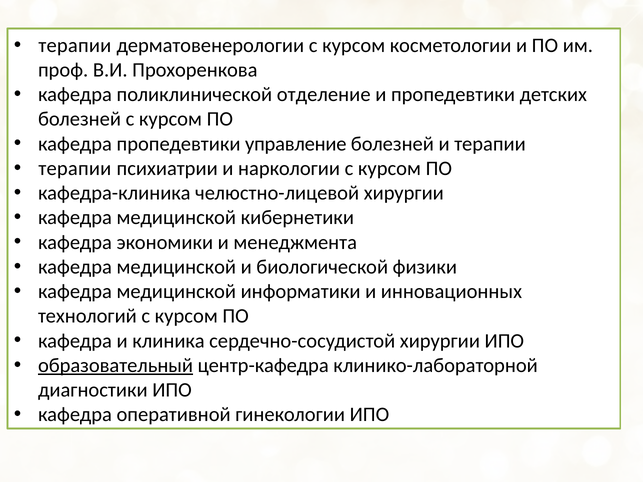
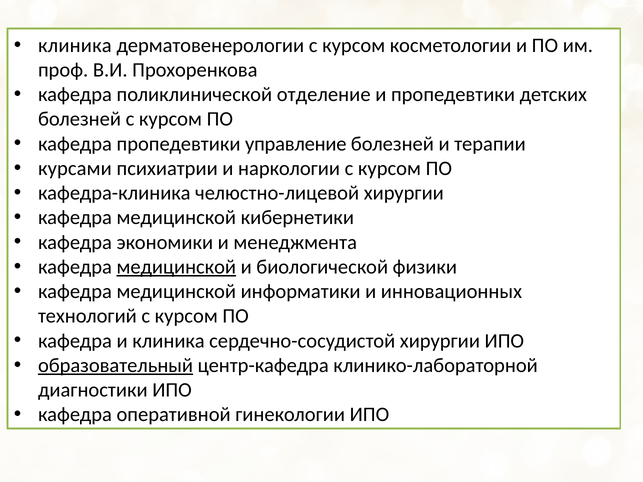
терапии: терапии -> клиника (75, 45)
терапии: терапии -> курсами (75, 169)
медицинской underline: none -> present (176, 267)
